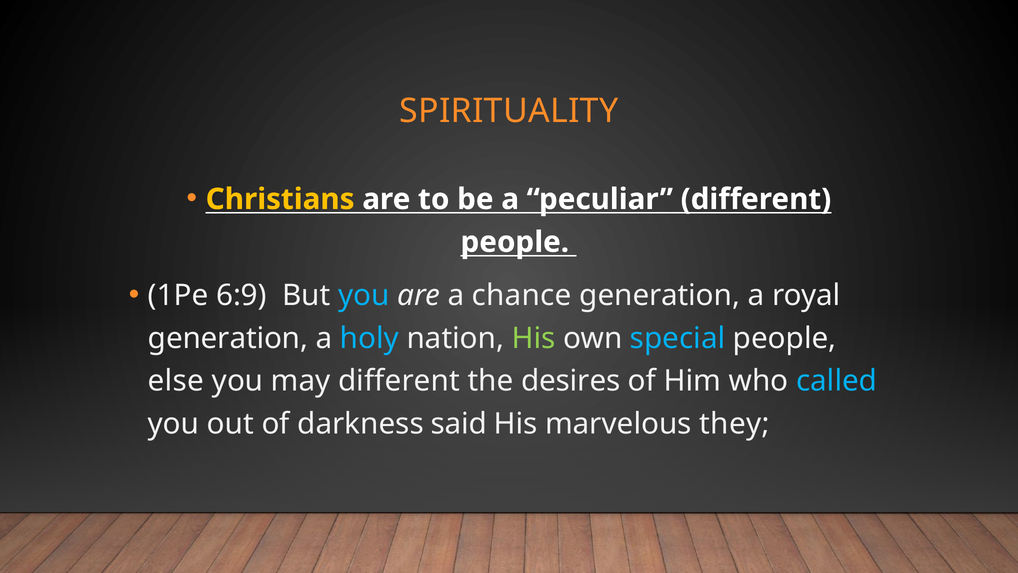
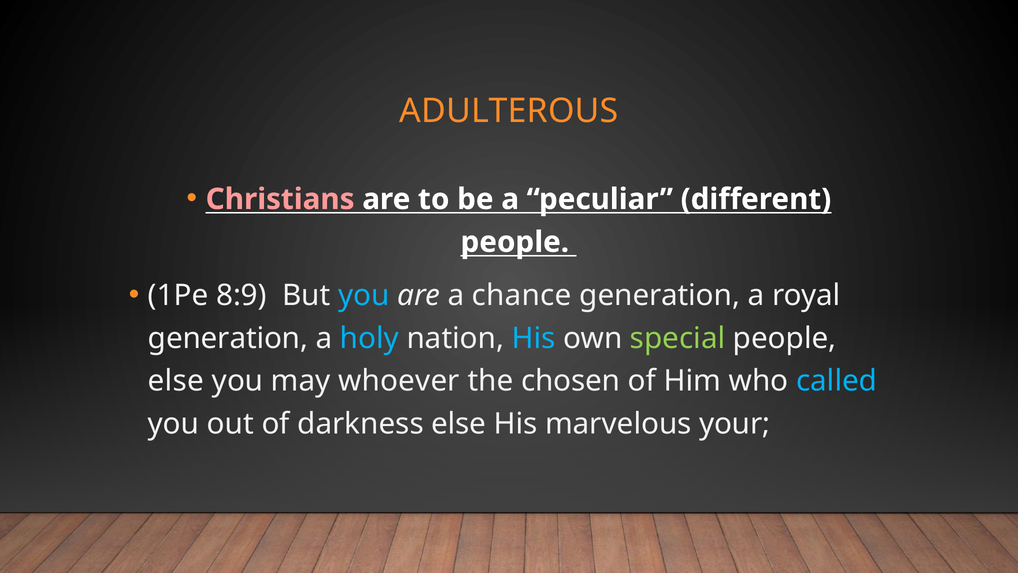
SPIRITUALITY: SPIRITUALITY -> ADULTEROUS (509, 111)
Christians colour: yellow -> pink (280, 199)
6:9: 6:9 -> 8:9 (241, 295)
His colour: light green -> light blue (534, 338)
special colour: light blue -> light green (678, 338)
may different: different -> whoever (399, 381)
desires: desires -> chosen (571, 381)
darkness said: said -> else (459, 424)
they: they -> your (735, 424)
